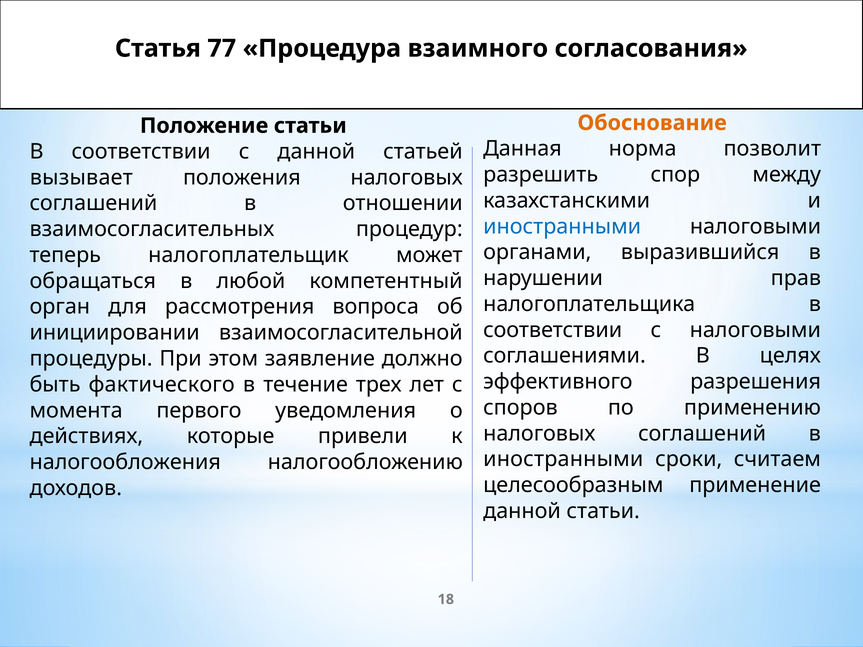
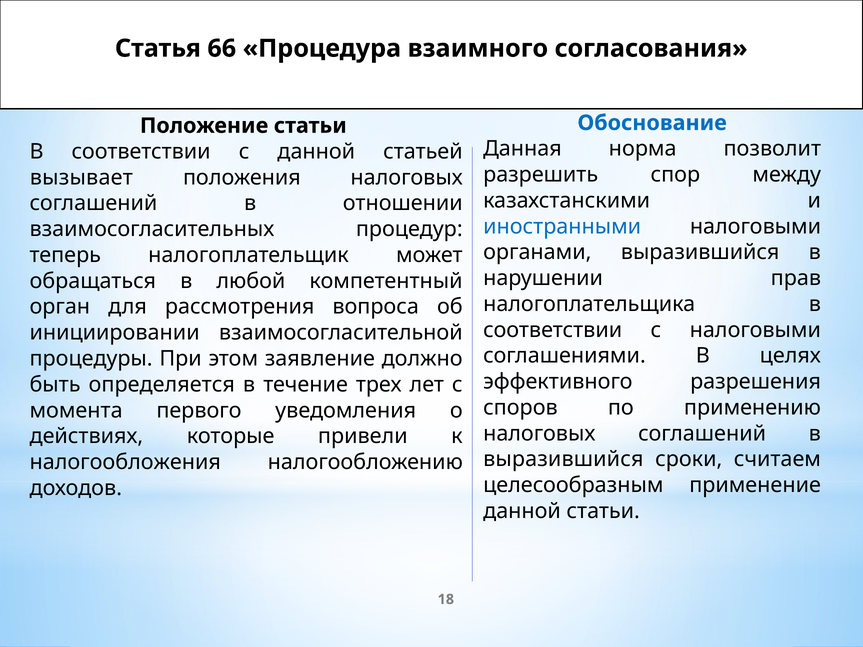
77: 77 -> 66 (222, 48)
Обоснование colour: orange -> blue (652, 123)
фактического: фактического -> определяется (162, 385)
иностранными: иностранными -> выразившийся (563, 460)
